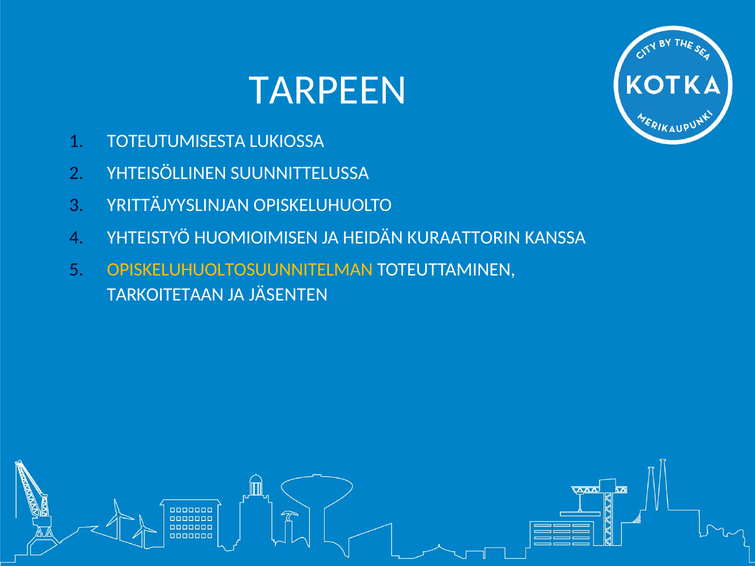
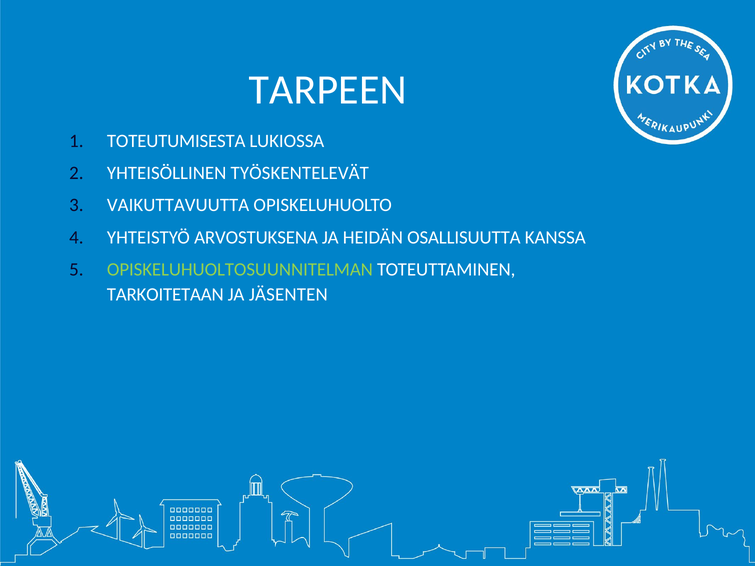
SUUNNITTELUSSA: SUUNNITTELUSSA -> TYÖSKENTELEVÄT (300, 173)
YRITTÄJYYSLINJAN: YRITTÄJYYSLINJAN -> VAIKUTTAVUUTTA (178, 205)
HUOMIOIMISEN: HUOMIOIMISEN -> ARVOSTUKSENA (256, 238)
KURAATTORIN: KURAATTORIN -> OSALLISUUTTA (464, 238)
OPISKELUHUOLTOSUUNNITELMAN colour: yellow -> light green (240, 270)
